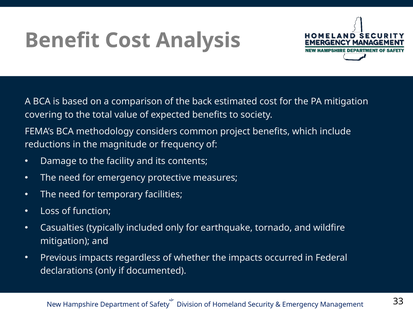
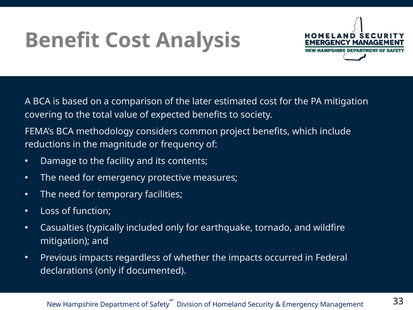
back: back -> later (202, 101)
